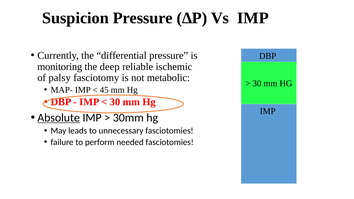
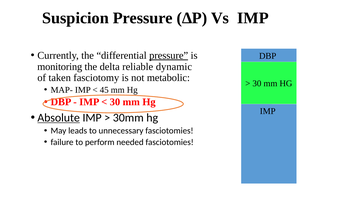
pressure underline: none -> present (169, 56)
deep: deep -> delta (110, 67)
ischemic: ischemic -> dynamic (174, 67)
palsy: palsy -> taken (60, 78)
